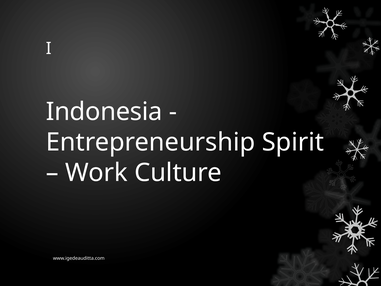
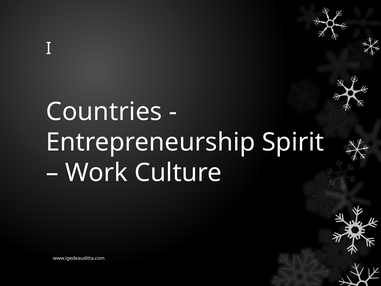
Indonesia: Indonesia -> Countries (104, 112)
